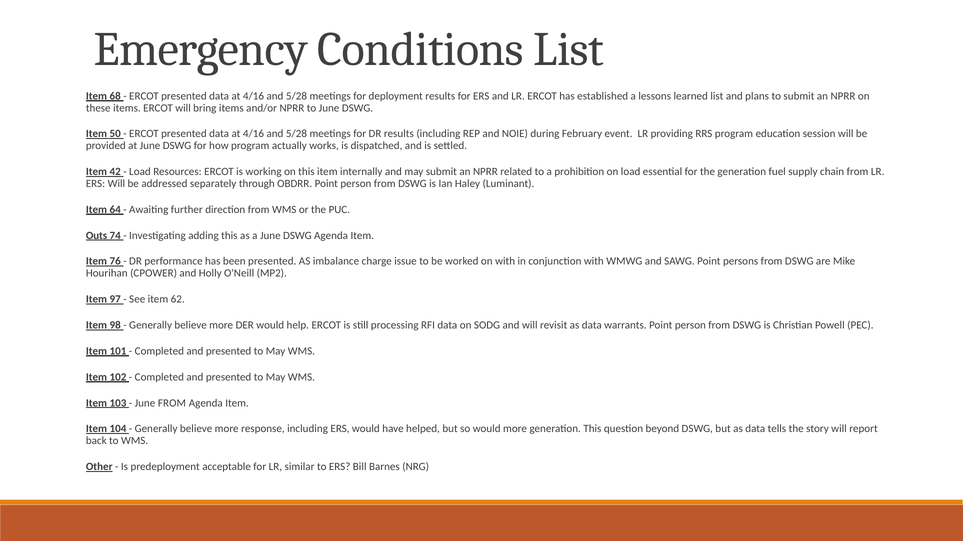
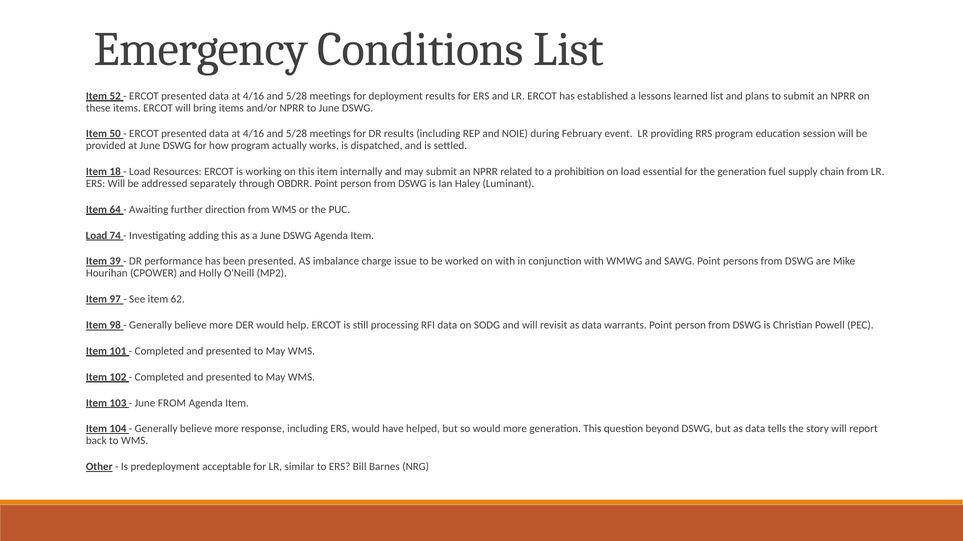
68: 68 -> 52 (115, 96)
42: 42 -> 18 (115, 172)
Outs: Outs -> Load (97, 236)
76: 76 -> 39 (115, 262)
